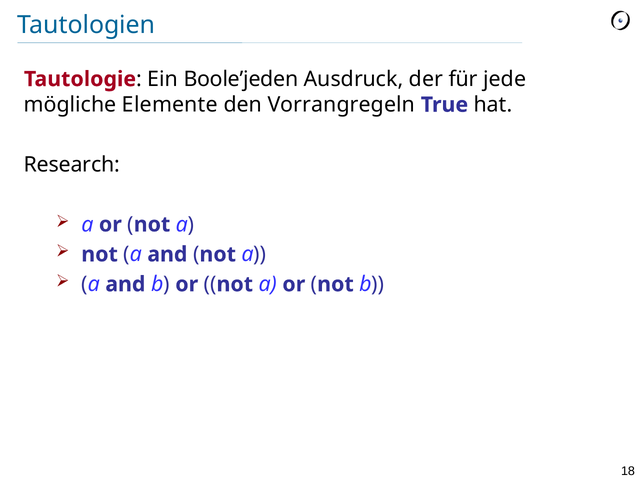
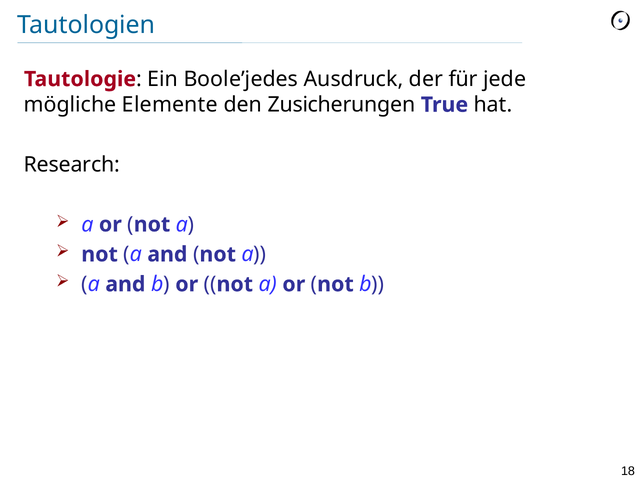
Boole’jeden: Boole’jeden -> Boole’jedes (241, 79)
Vorrangregeln: Vorrangregeln -> Zusicherungen (341, 105)
